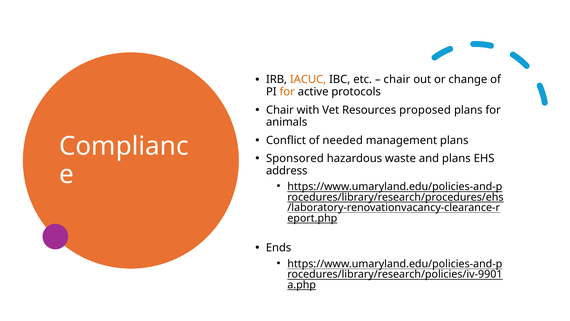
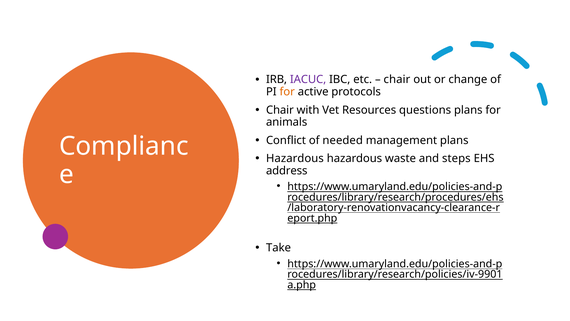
IACUC colour: orange -> purple (308, 80)
proposed: proposed -> questions (425, 110)
Sponsored: Sponsored -> Hazardous (295, 158)
and plans: plans -> steps (456, 158)
Ends: Ends -> Take (278, 248)
